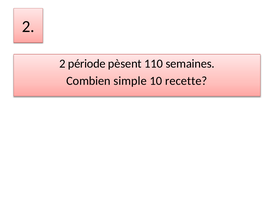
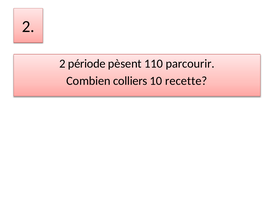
semaines: semaines -> parcourir (190, 64)
simple: simple -> colliers (130, 81)
